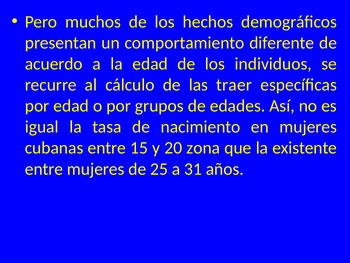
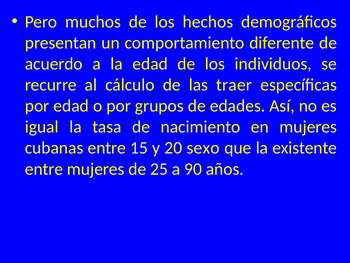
zona: zona -> sexo (203, 148)
31: 31 -> 90 (193, 169)
